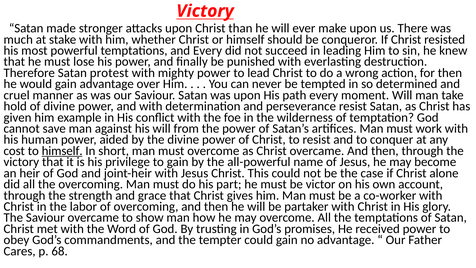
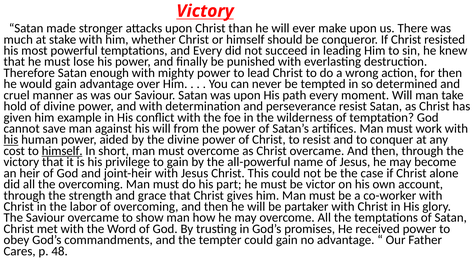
protest: protest -> enough (109, 73)
his underline: none -> present (11, 140)
68: 68 -> 48 (60, 251)
